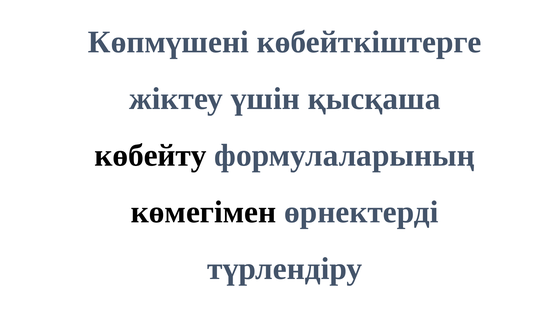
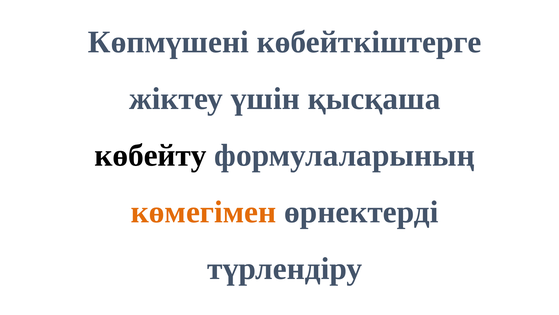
көмегімен colour: black -> orange (204, 212)
